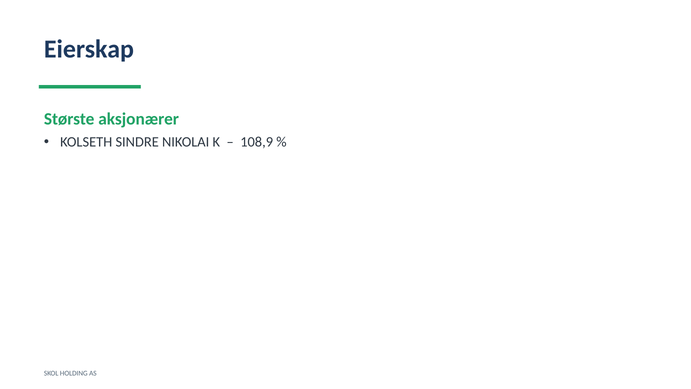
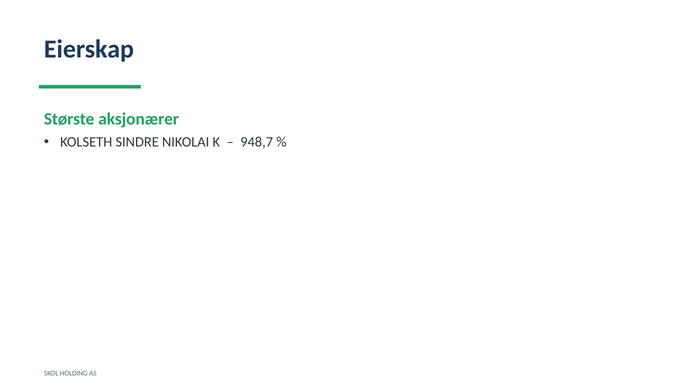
108,9: 108,9 -> 948,7 (257, 142)
